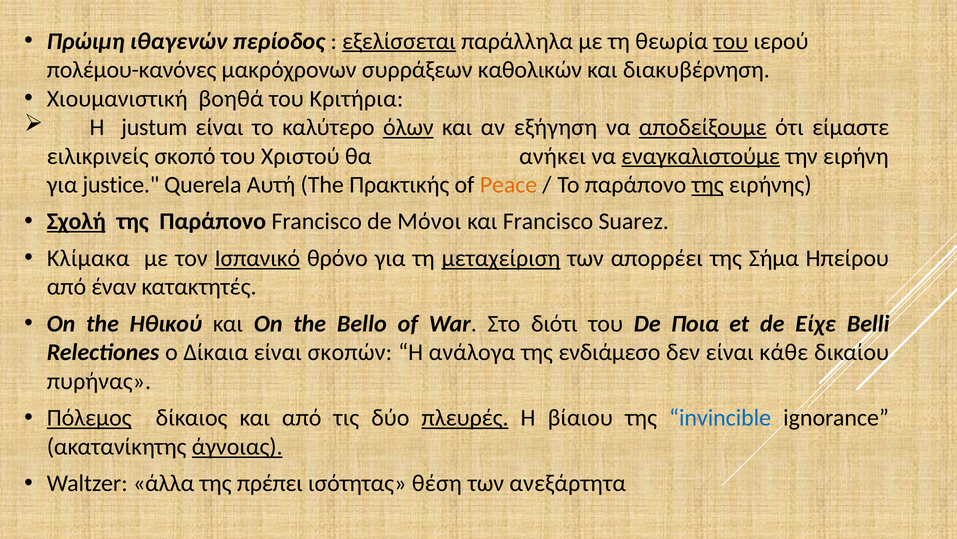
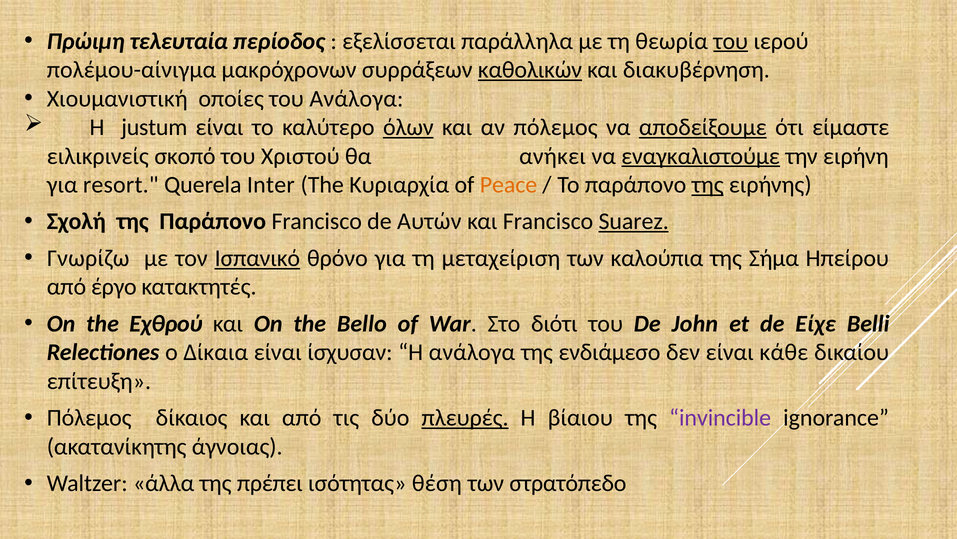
ιθαγενών: ιθαγενών -> τελευταία (179, 41)
εξελίσσεται underline: present -> none (399, 41)
πολέμου-κανόνες: πολέμου-κανόνες -> πολέμου-αίνιγμα (131, 70)
καθολικών underline: none -> present (530, 70)
βοηθά: βοηθά -> οποίες (231, 98)
του Κριτήρια: Κριτήρια -> Ανάλογα (356, 98)
αν εξήγηση: εξήγηση -> πόλεμος (556, 127)
justice: justice -> resort (121, 185)
Αυτή: Αυτή -> Inter (271, 185)
Πρακτικής: Πρακτικής -> Κυριαρχία (399, 185)
Σχολή underline: present -> none (76, 221)
Μόνοι: Μόνοι -> Αυτών (429, 221)
Suarez underline: none -> present (634, 221)
Κλίμακα: Κλίμακα -> Γνωρίζω (88, 258)
μεταχείριση underline: present -> none (501, 258)
απορρέει: απορρέει -> καλούπια (657, 258)
έναν: έναν -> έργο (114, 287)
Ηθικού: Ηθικού -> Εχθρού (166, 323)
Ποια: Ποια -> John (695, 323)
σκοπών: σκοπών -> ίσχυσαν (350, 352)
πυρήνας: πυρήνας -> επίτευξη (99, 381)
Πόλεμος underline: present -> none (89, 417)
invincible colour: blue -> purple (720, 417)
άγνοιας underline: present -> none (237, 446)
ανεξάρτητα: ανεξάρτητα -> στρατόπεδο (568, 483)
